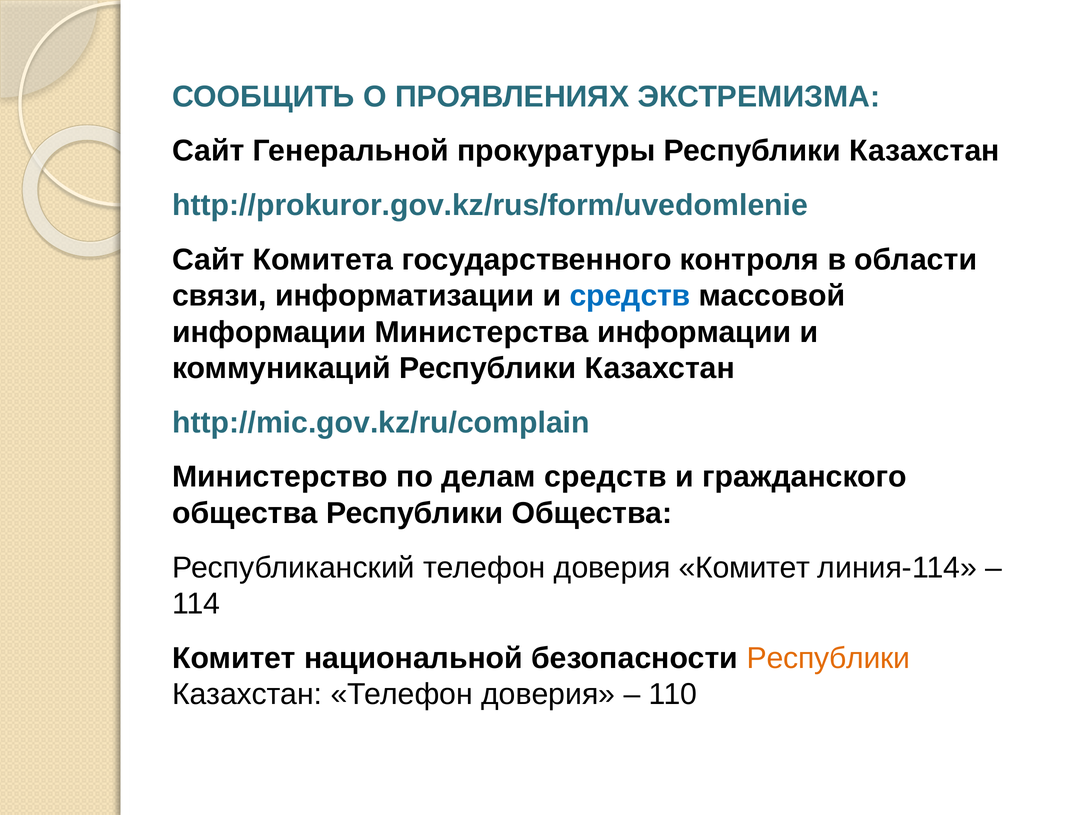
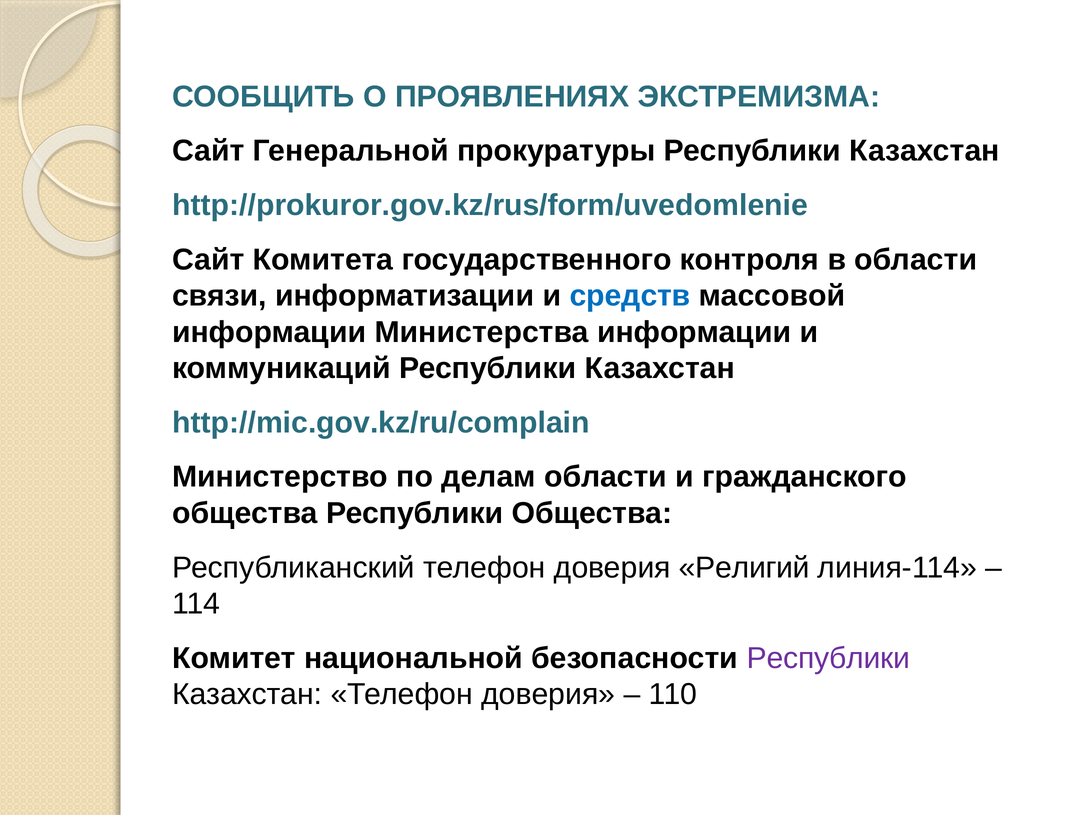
делам средств: средств -> области (606, 477)
доверия Комитет: Комитет -> Религий (744, 568)
Республики colour: orange -> purple (829, 658)
